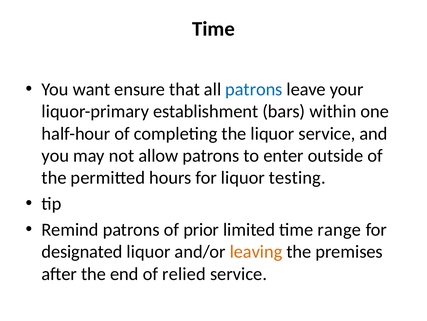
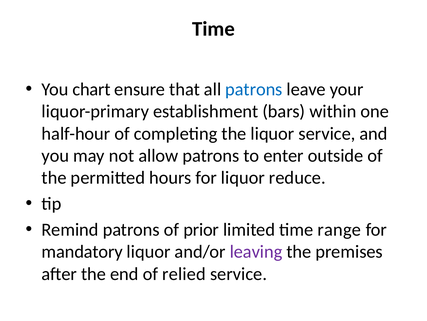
want: want -> chart (91, 89)
testing: testing -> reduce (297, 177)
designated: designated -> mandatory (82, 251)
leaving colour: orange -> purple (256, 251)
